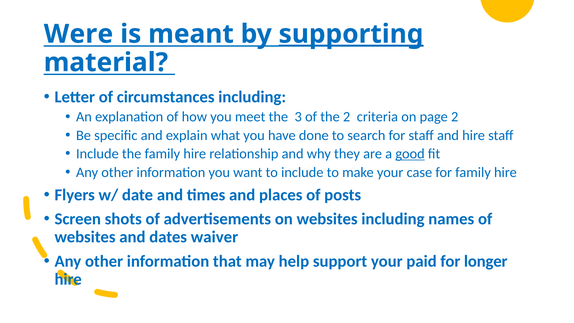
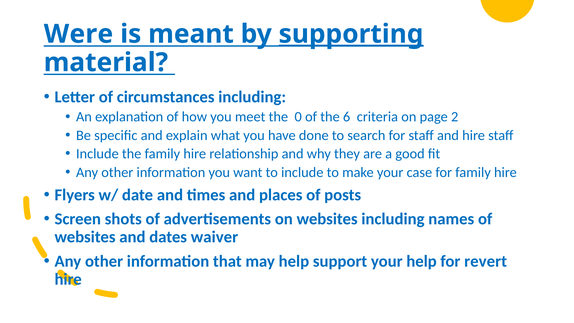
3: 3 -> 0 (298, 117)
the 2: 2 -> 6 (347, 117)
good underline: present -> none (410, 154)
your paid: paid -> help (422, 261)
longer: longer -> revert (486, 261)
